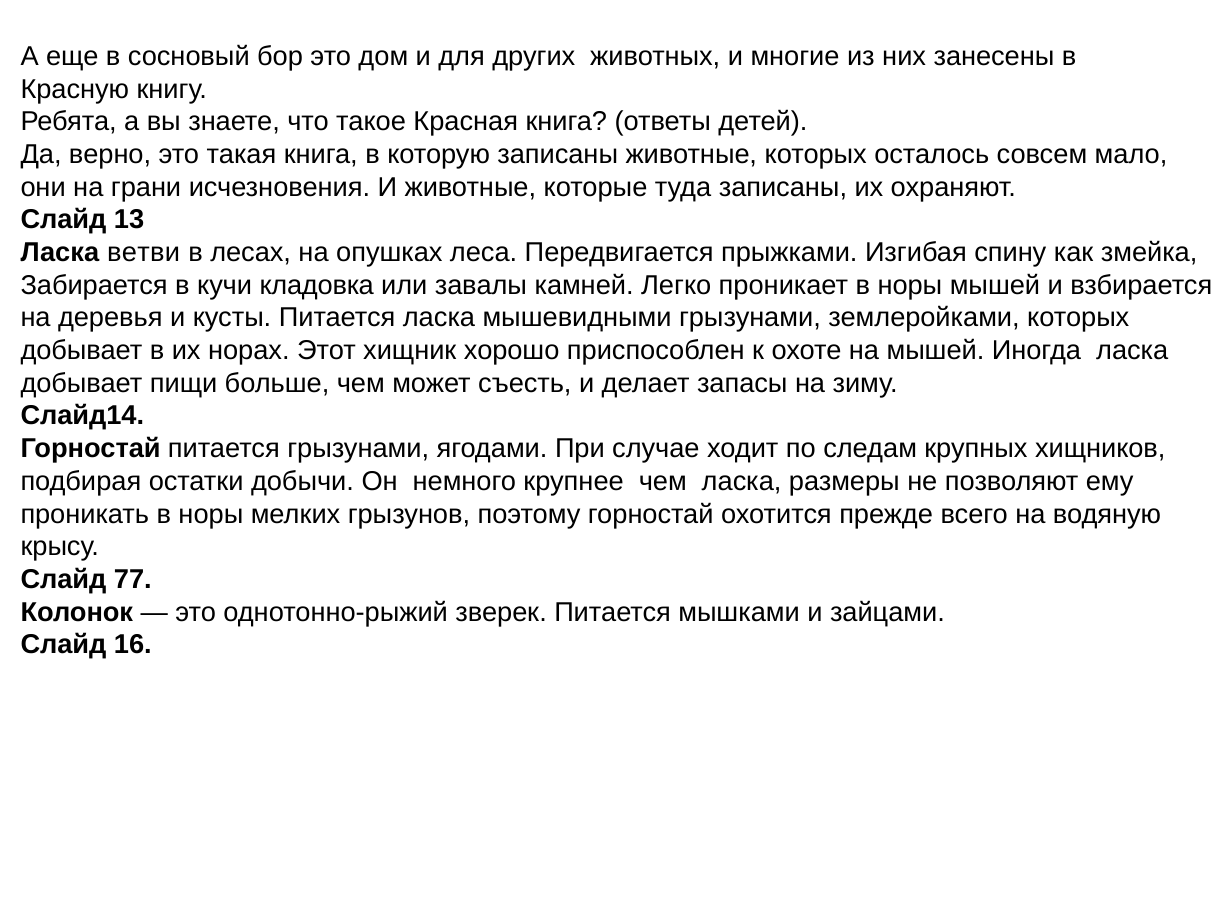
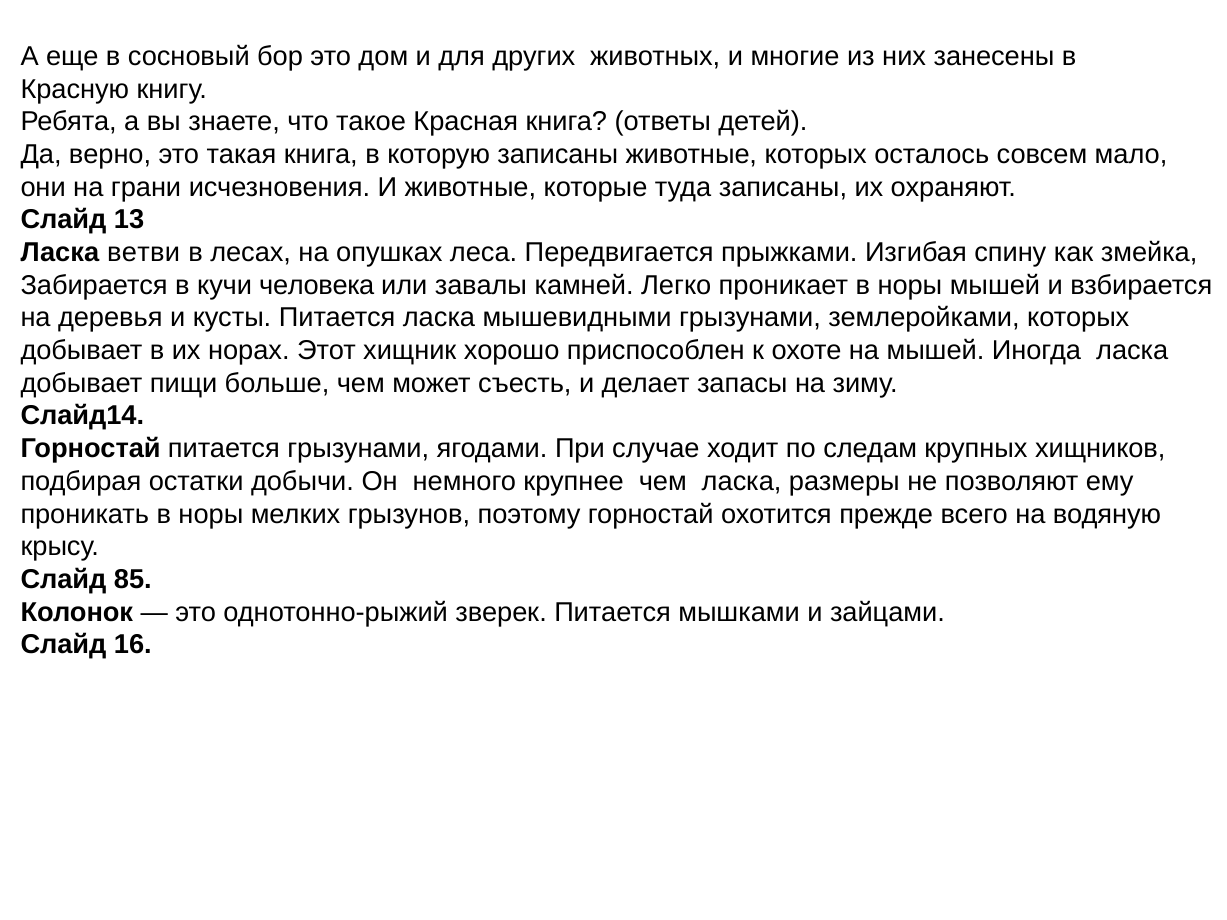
кладовка: кладовка -> человека (317, 285)
77: 77 -> 85 (133, 580)
